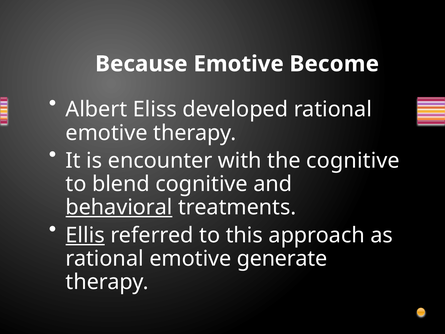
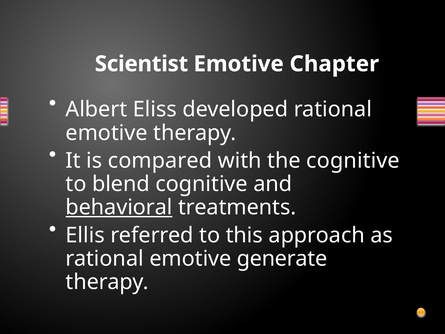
Because: Because -> Scientist (142, 64)
Become: Become -> Chapter (334, 64)
encounter: encounter -> compared (160, 161)
Ellis underline: present -> none (85, 235)
